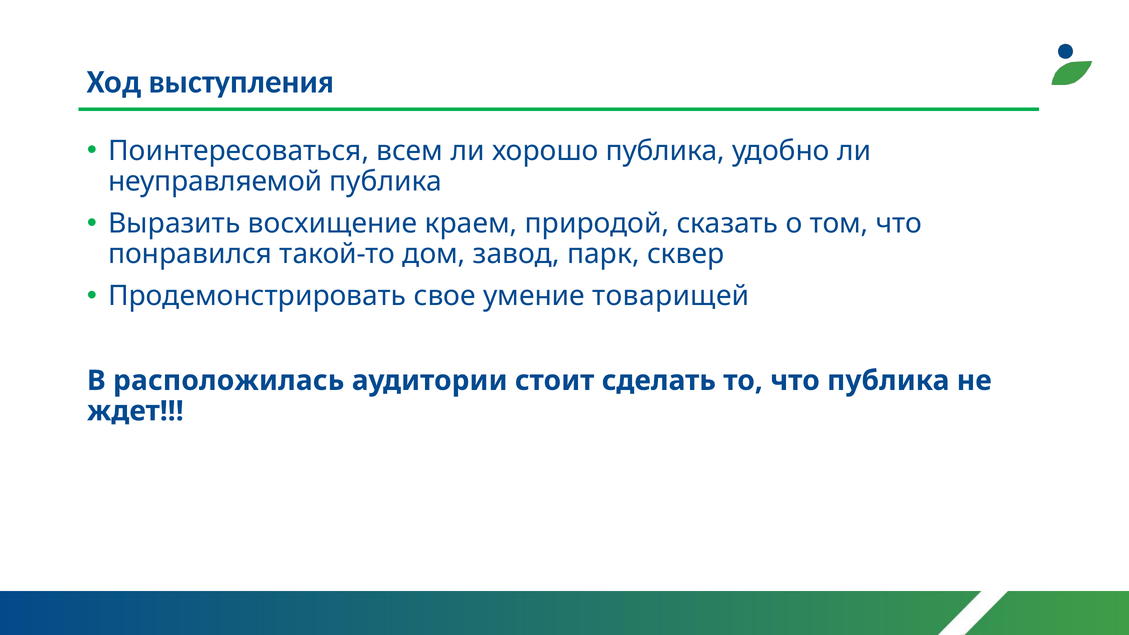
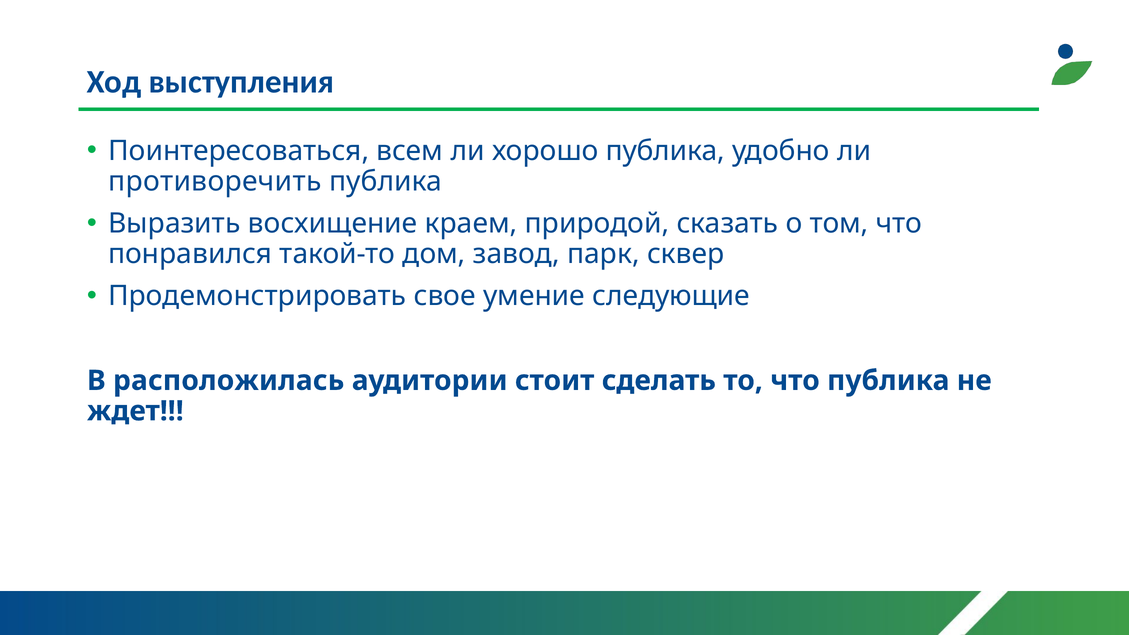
неуправляемой: неуправляемой -> противоречить (215, 181)
товарищей: товарищей -> следующие (671, 296)
